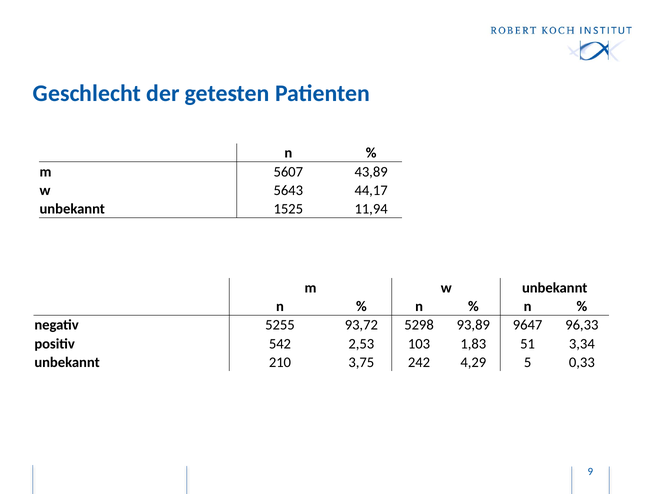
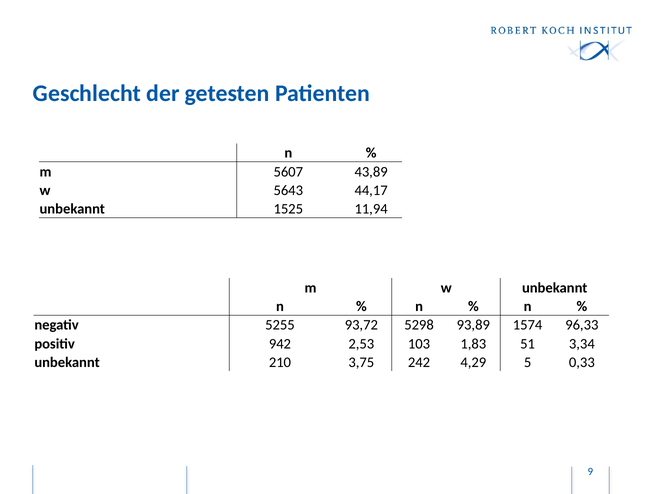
9647: 9647 -> 1574 (528, 325)
542: 542 -> 942 (280, 344)
